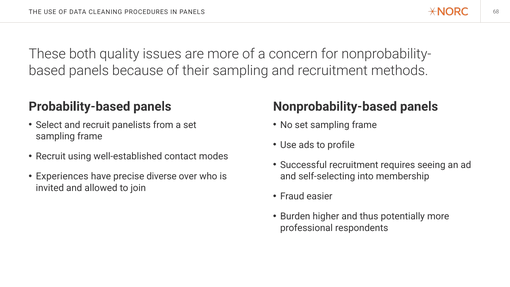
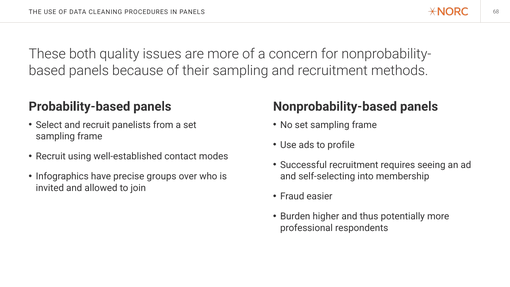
Experiences: Experiences -> Infographics (62, 176)
diverse: diverse -> groups (162, 176)
